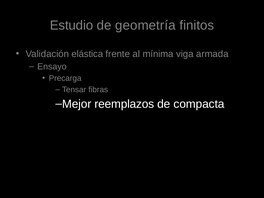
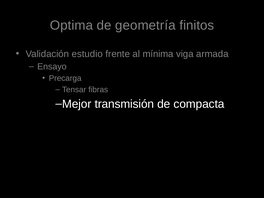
Estudio: Estudio -> Optima (71, 25)
elástica: elástica -> estudio (87, 54)
reemplazos: reemplazos -> transmisión (124, 104)
